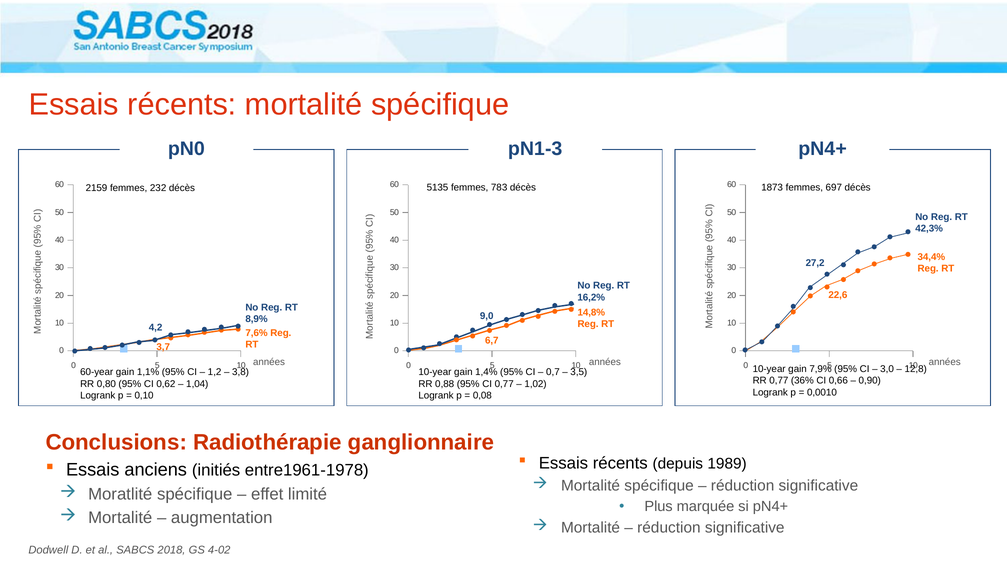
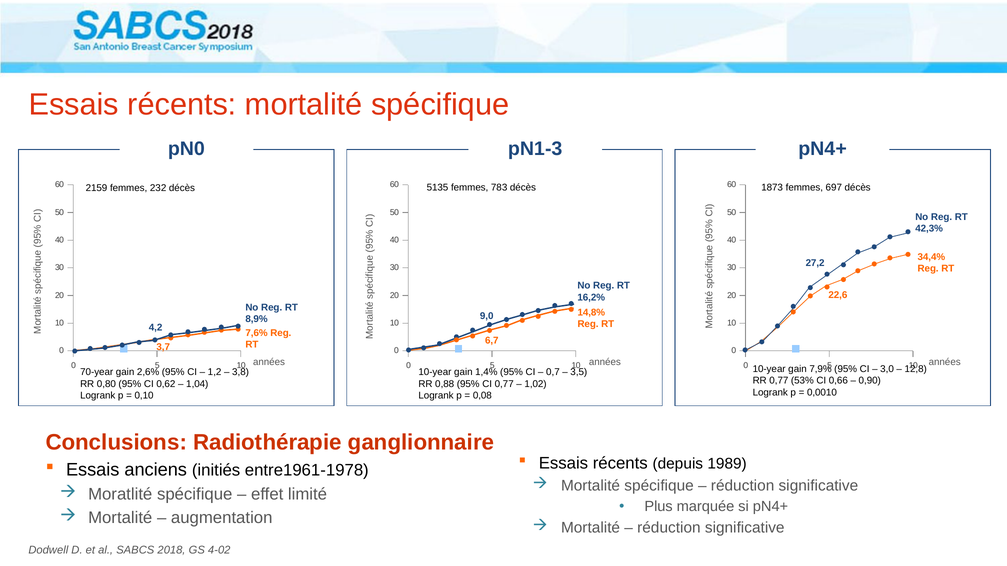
60-year: 60-year -> 70-year (97, 373)
1,1%: 1,1% -> 2,6% (148, 373)
36%: 36% -> 53% (802, 381)
